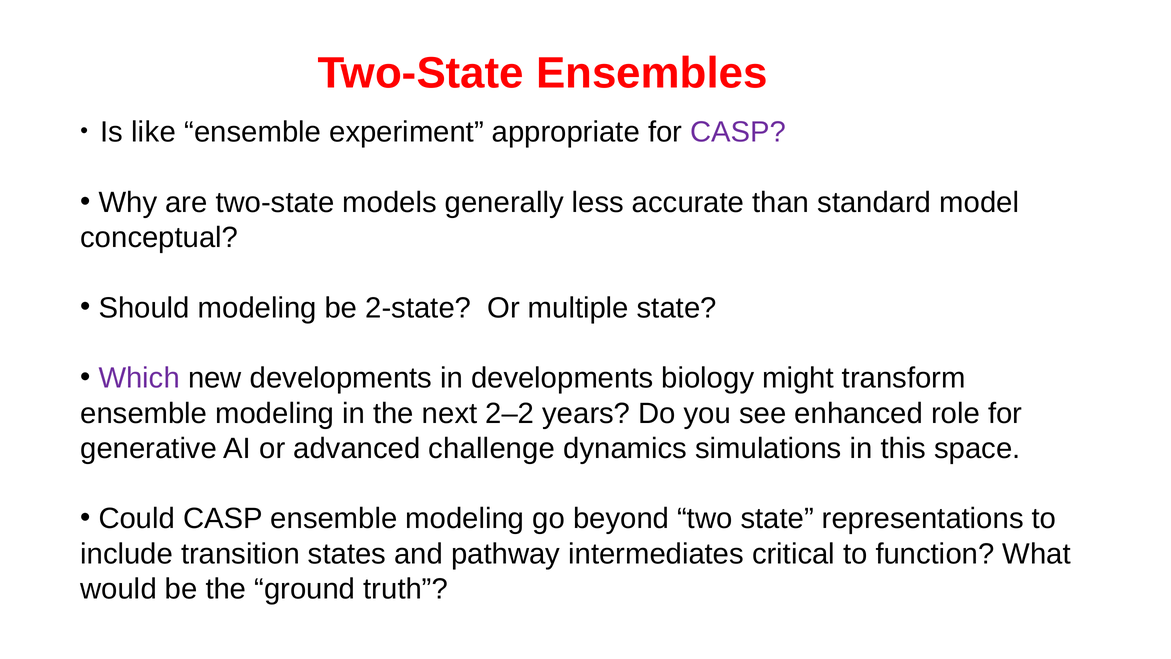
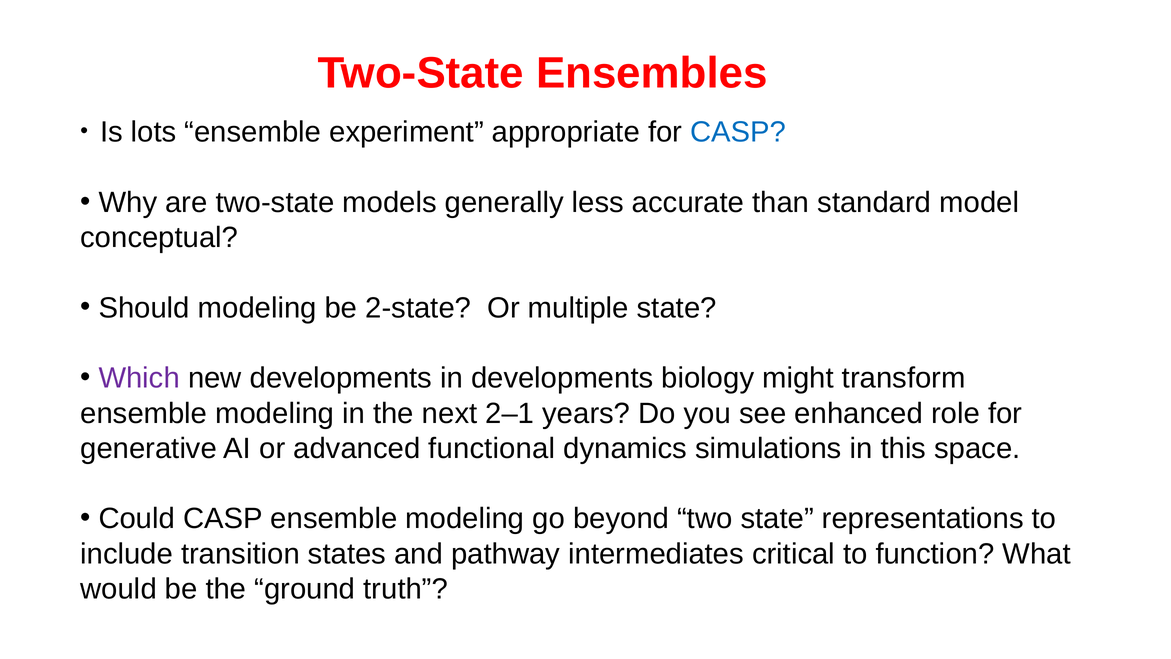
like: like -> lots (154, 132)
CASP colour: purple -> blue (738, 132)
2–2: 2–2 -> 2–1 (510, 413)
challenge: challenge -> functional (492, 448)
